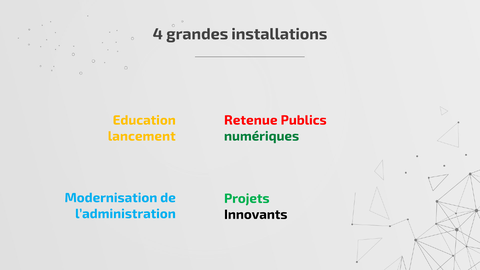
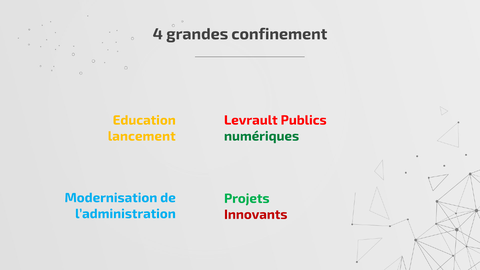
installations: installations -> confinement (279, 34)
Retenue: Retenue -> Levrault (251, 120)
Innovants colour: black -> red (256, 215)
